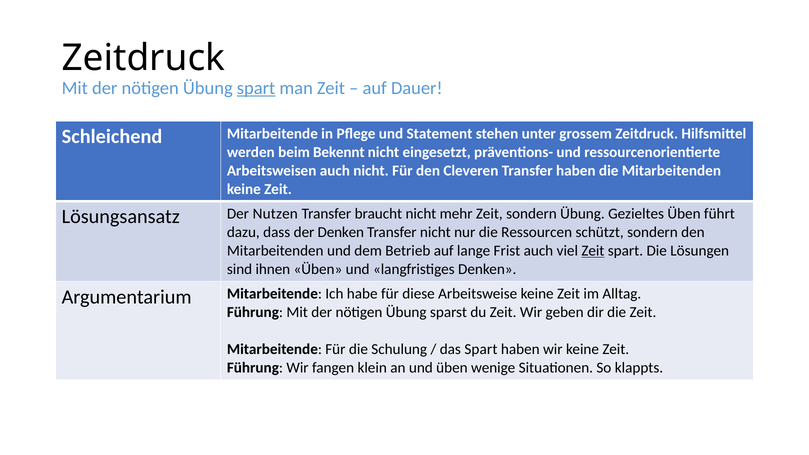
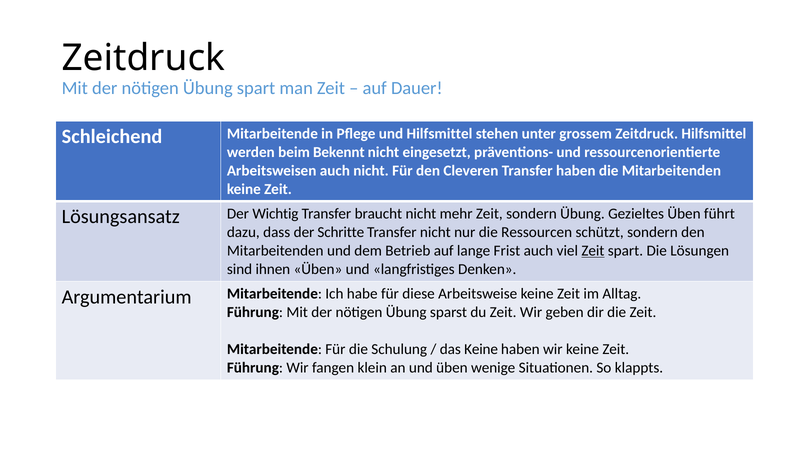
spart underline: present -> none (256, 88)
und Statement: Statement -> Hilfsmittel (439, 134)
Nutzen: Nutzen -> Wichtig (275, 214)
der Denken: Denken -> Schritte (341, 232)
das Spart: Spart -> Keine (481, 349)
